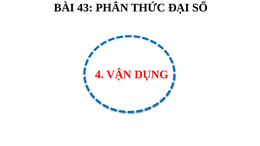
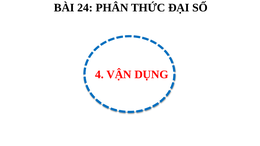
43: 43 -> 24 (85, 8)
